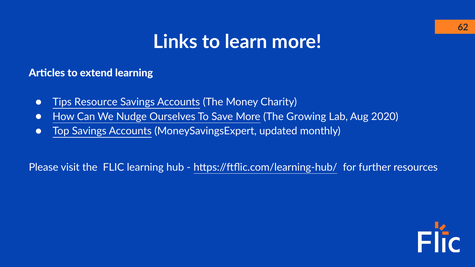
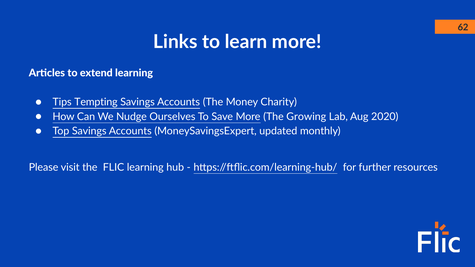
Resource: Resource -> Tempting (96, 102)
